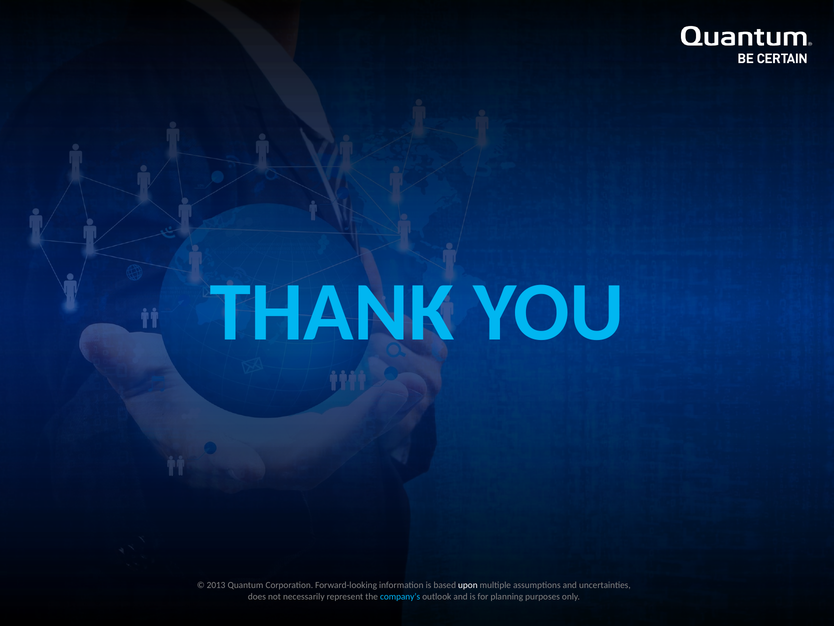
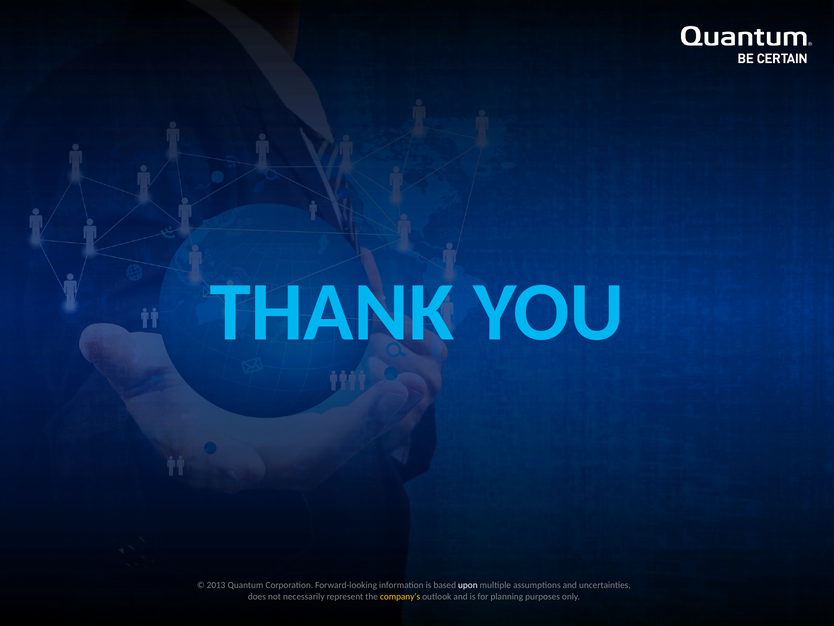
company’s colour: light blue -> yellow (400, 596)
